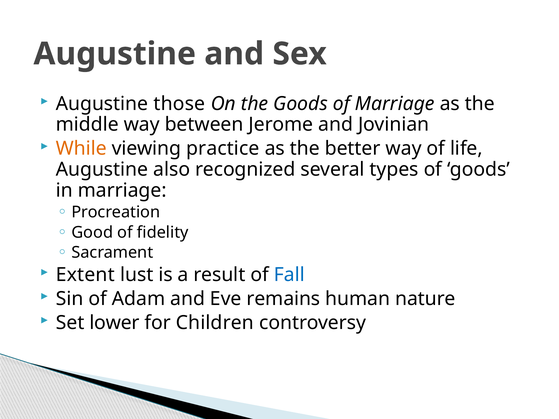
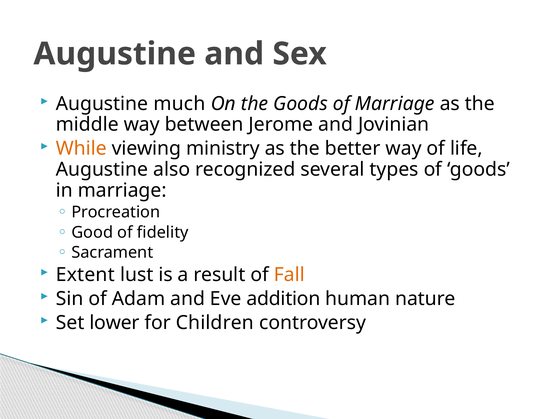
those: those -> much (179, 104)
practice: practice -> ministry (223, 149)
Fall colour: blue -> orange (289, 275)
remains: remains -> addition (283, 299)
